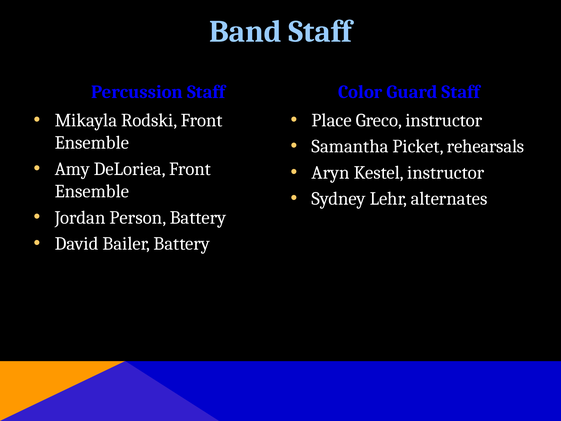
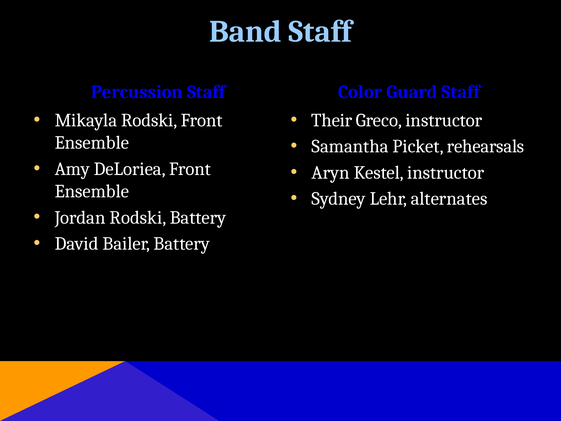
Place: Place -> Their (332, 120)
Jordan Person: Person -> Rodski (138, 217)
